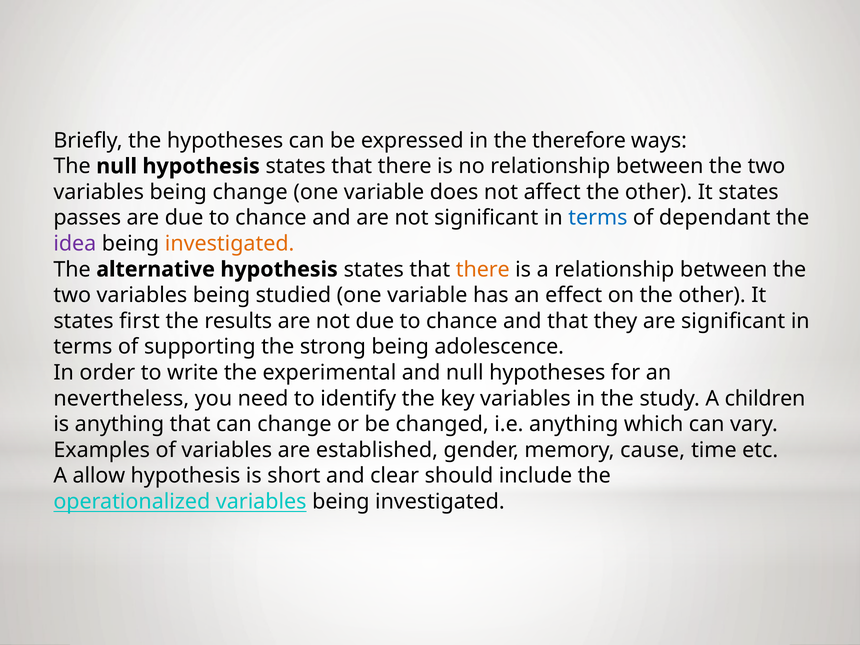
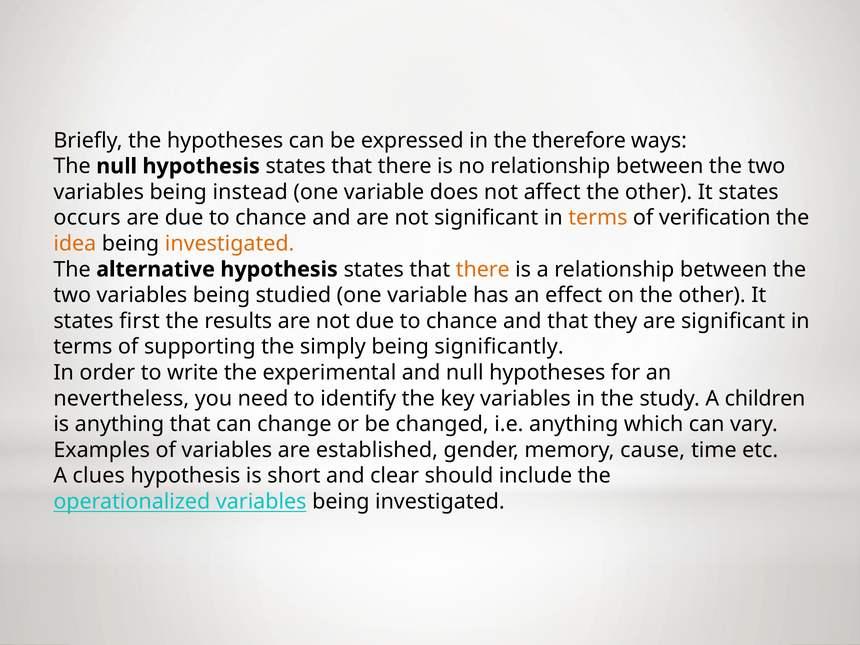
being change: change -> instead (250, 192)
passes: passes -> occurs (87, 218)
terms colour: blue -> orange (598, 218)
dependant: dependant -> verification (715, 218)
idea colour: purple -> orange (75, 244)
strong: strong -> simply (333, 347)
adolescence: adolescence -> significantly (499, 347)
allow: allow -> clues (99, 476)
